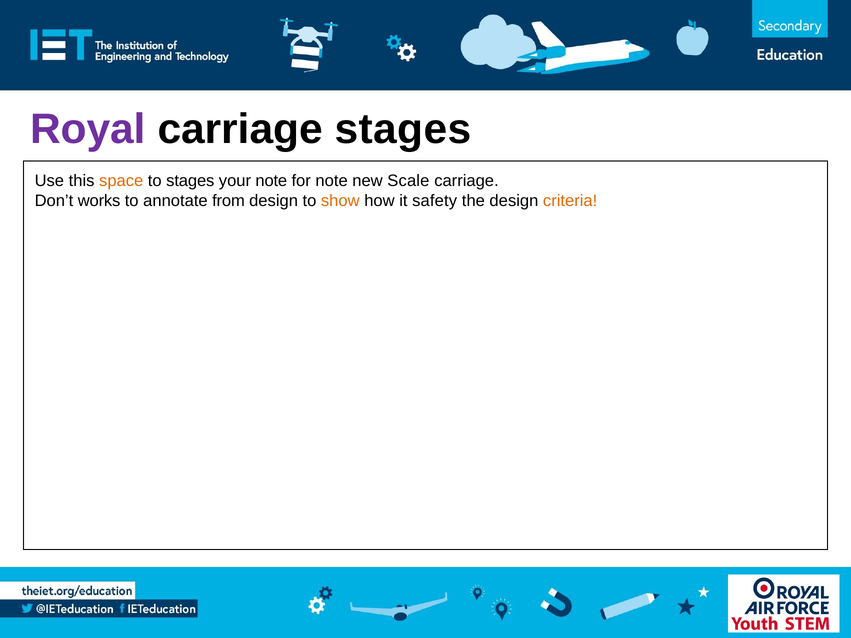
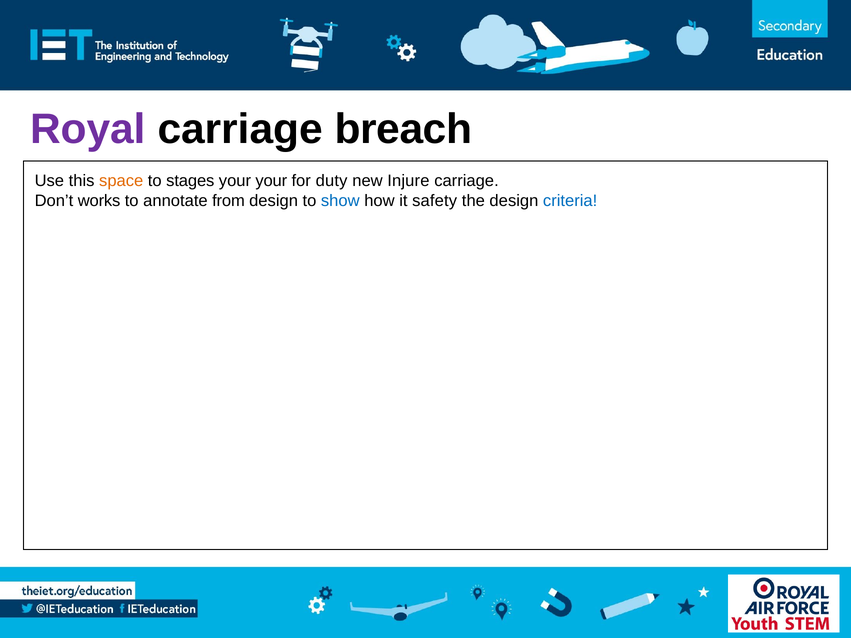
carriage stages: stages -> breach (403, 129)
your note: note -> your (271, 181)
for note: note -> duty (332, 181)
Scale: Scale -> Injure (408, 181)
show colour: orange -> blue (340, 201)
criteria colour: orange -> blue (570, 201)
